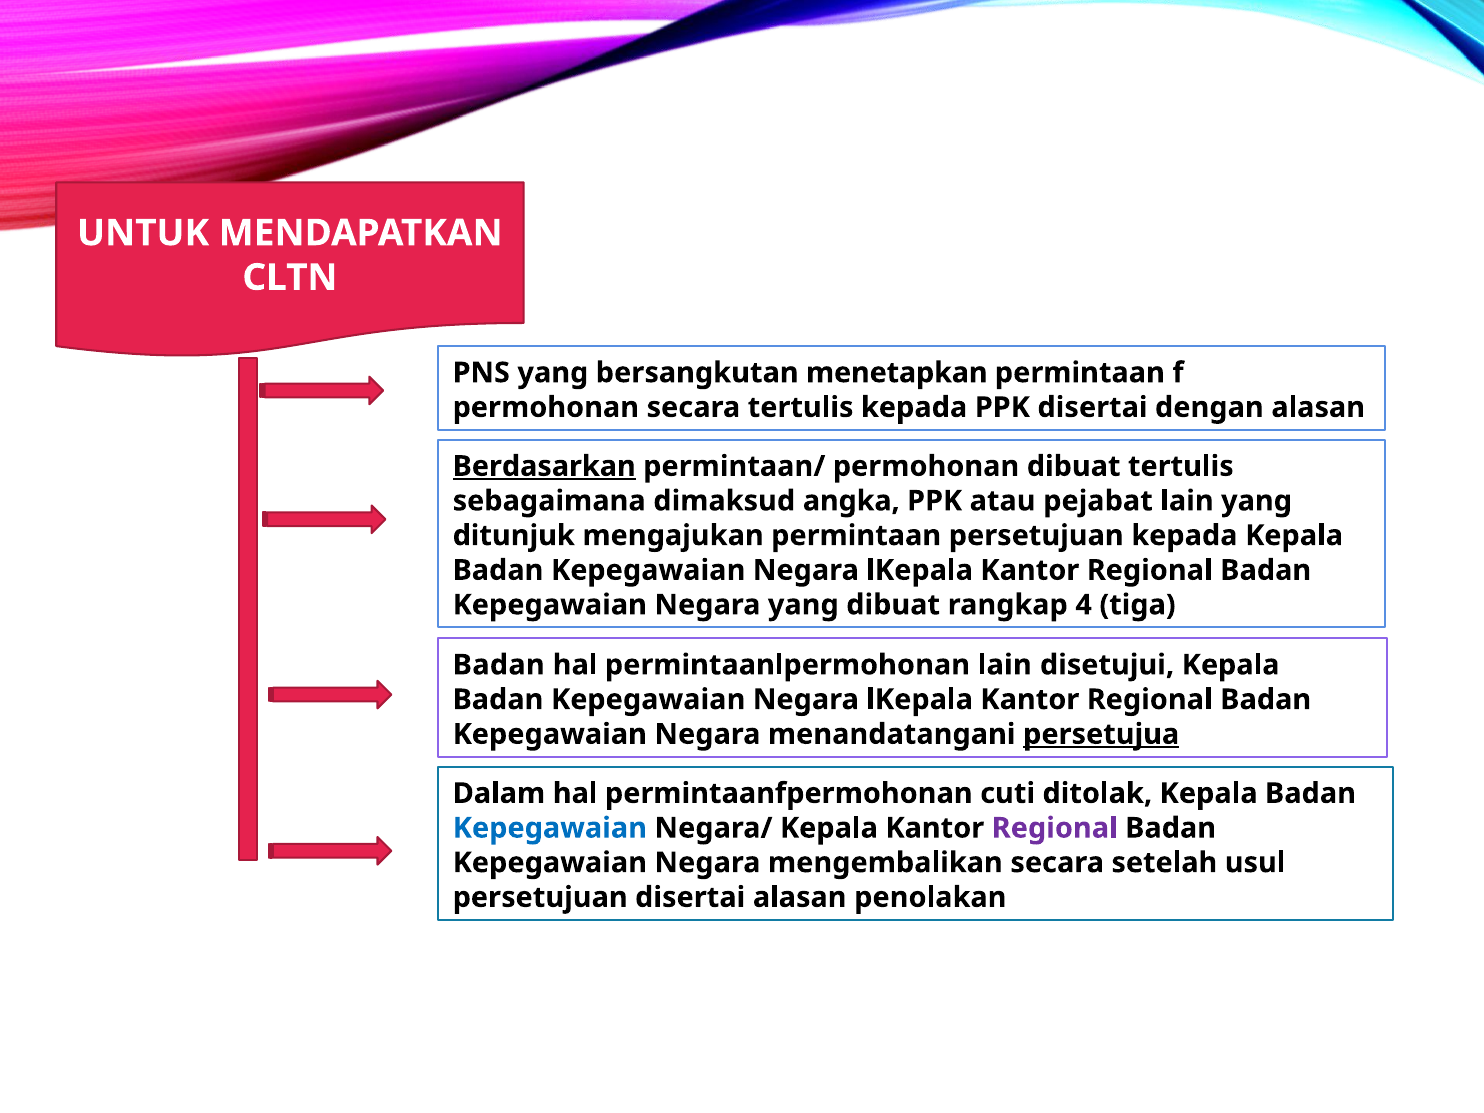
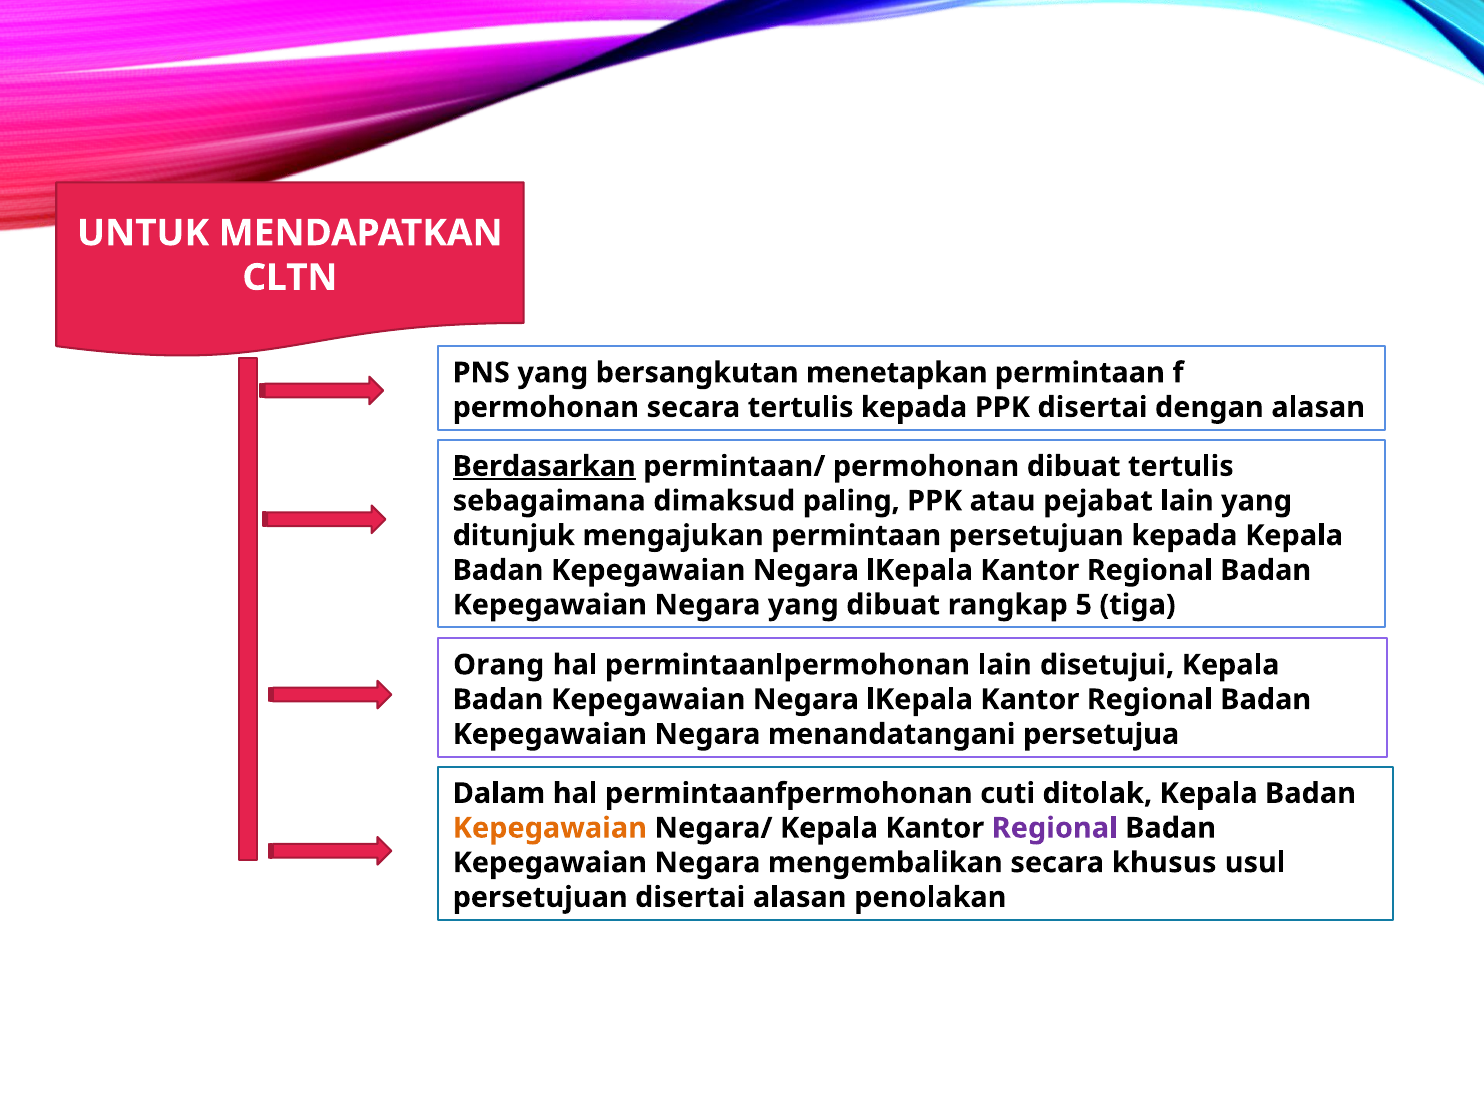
angka: angka -> paling (851, 501)
4: 4 -> 5 (1084, 605)
Badan: Badan -> Orang (499, 665)
persetujua underline: present -> none (1101, 734)
Kepegawaian colour: blue -> orange (550, 828)
setelah: setelah -> khusus (1164, 863)
